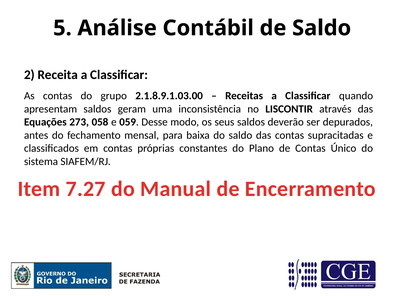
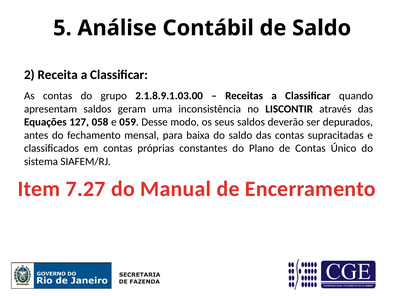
273: 273 -> 127 (79, 122)
